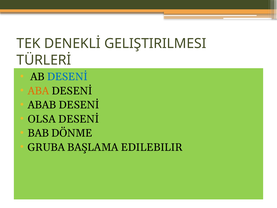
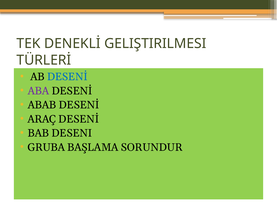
ABA colour: orange -> purple (38, 91)
OLSA: OLSA -> ARAÇ (42, 119)
DÖNME: DÖNME -> DESENI (72, 133)
EDILEBILIR: EDILEBILIR -> SORUNDUR (152, 147)
